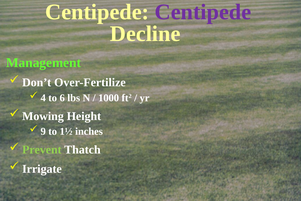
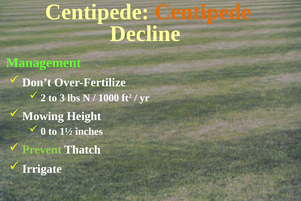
Centipede colour: purple -> orange (203, 12)
4: 4 -> 2 (43, 98)
6: 6 -> 3 (62, 98)
9: 9 -> 0 (43, 131)
